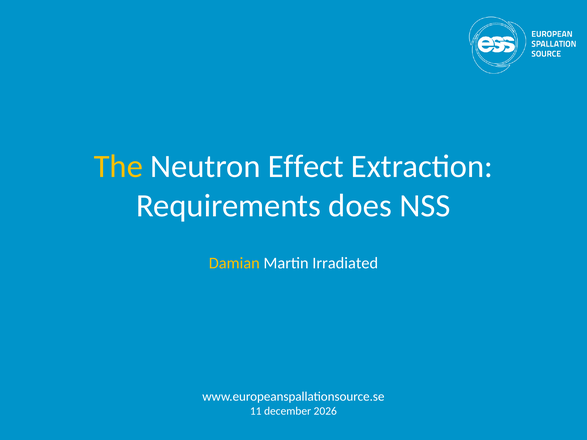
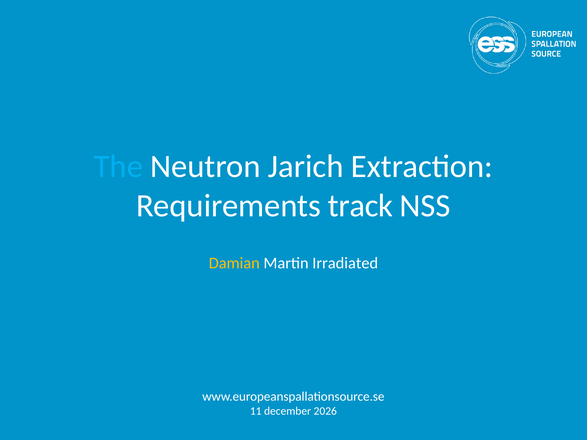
The colour: yellow -> light blue (118, 167)
Effect: Effect -> Jarich (306, 167)
does: does -> track (360, 206)
